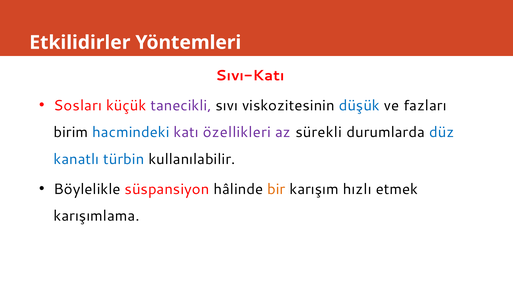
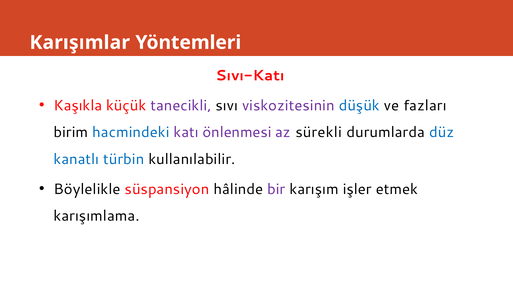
Etkilidirler: Etkilidirler -> Karışımlar (80, 43)
Sosları: Sosları -> Kaşıkla (78, 106)
viskozitesinin colour: black -> purple (288, 106)
özellikleri: özellikleri -> önlenmesi (237, 133)
bir colour: orange -> purple (276, 190)
hızlı: hızlı -> işler (357, 190)
